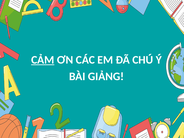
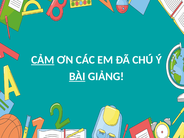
BÀI underline: none -> present (77, 76)
